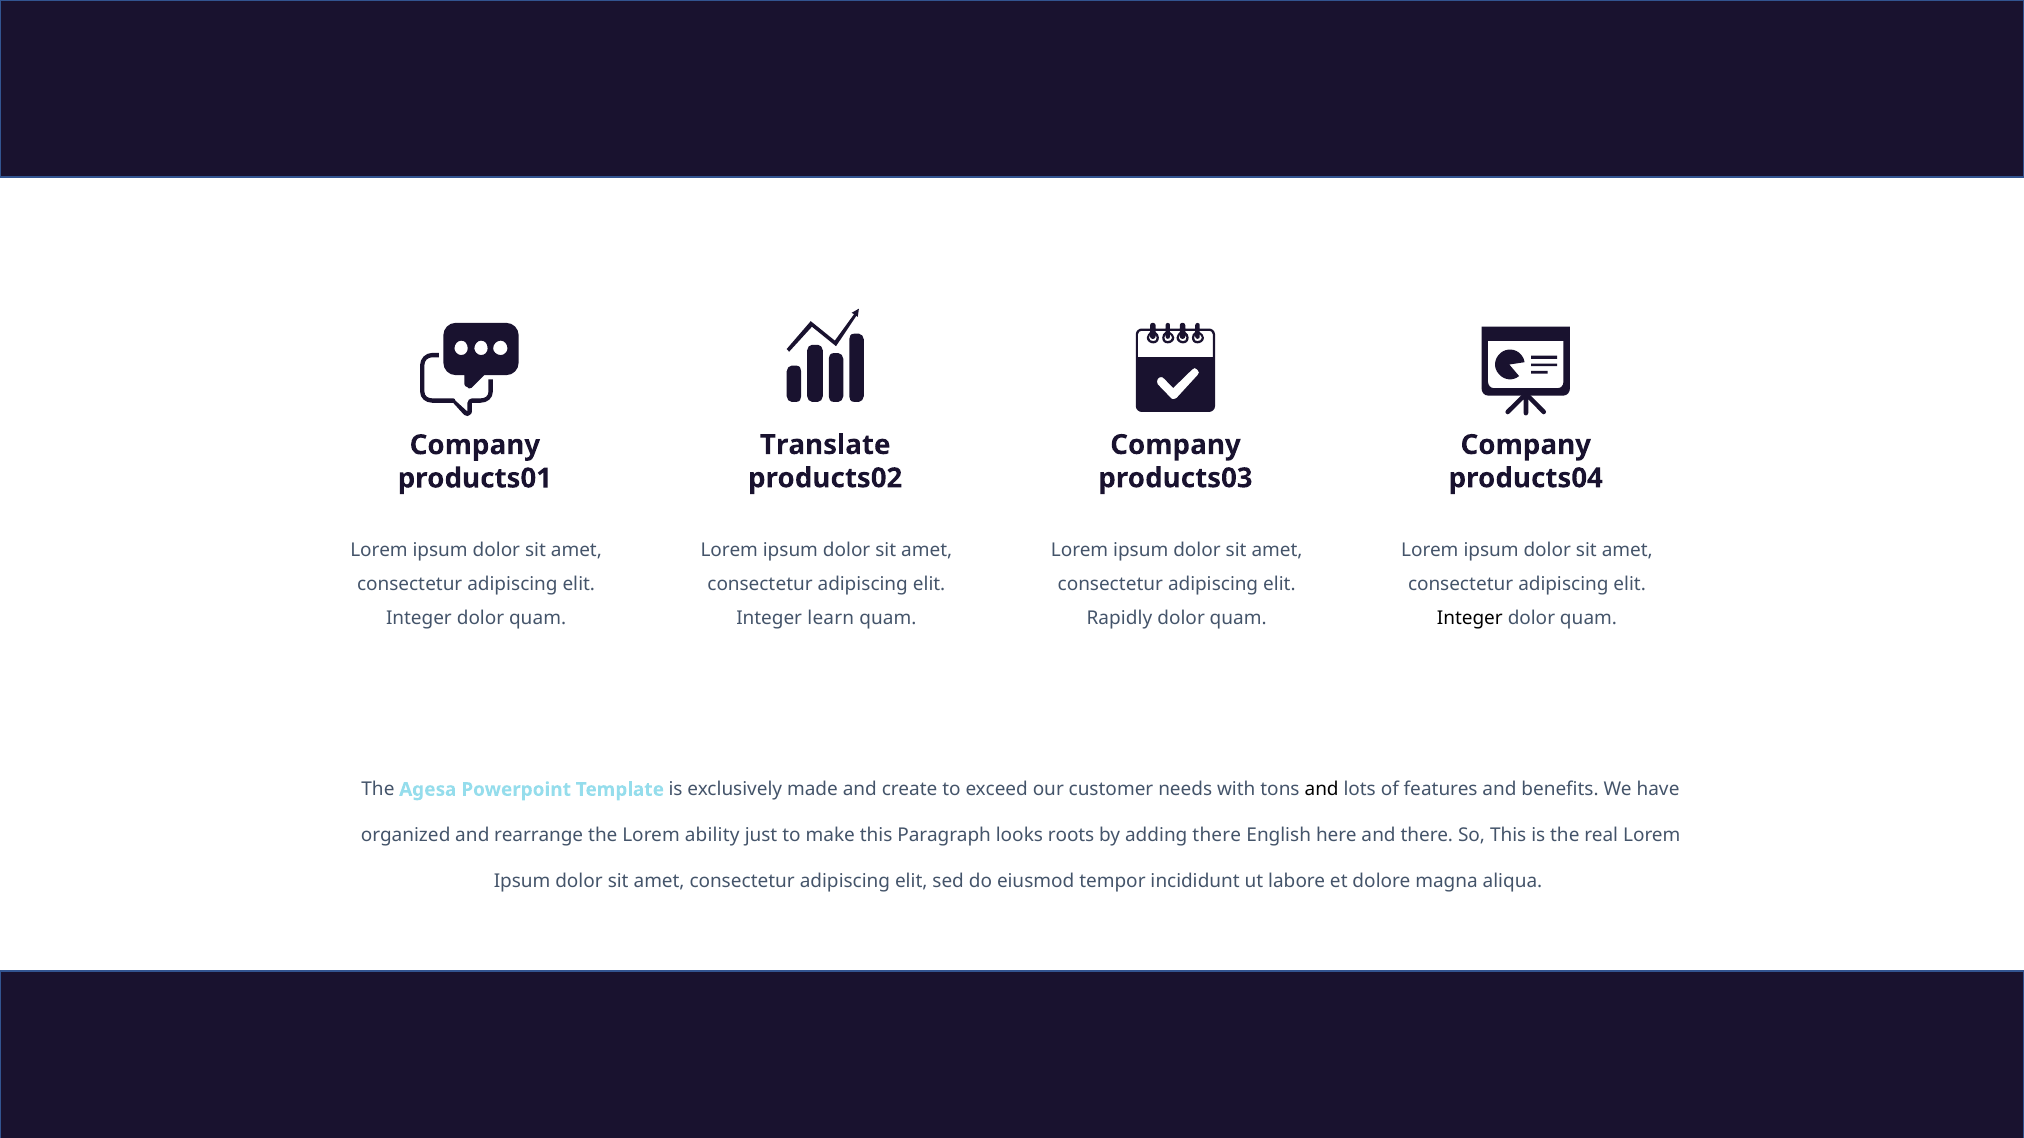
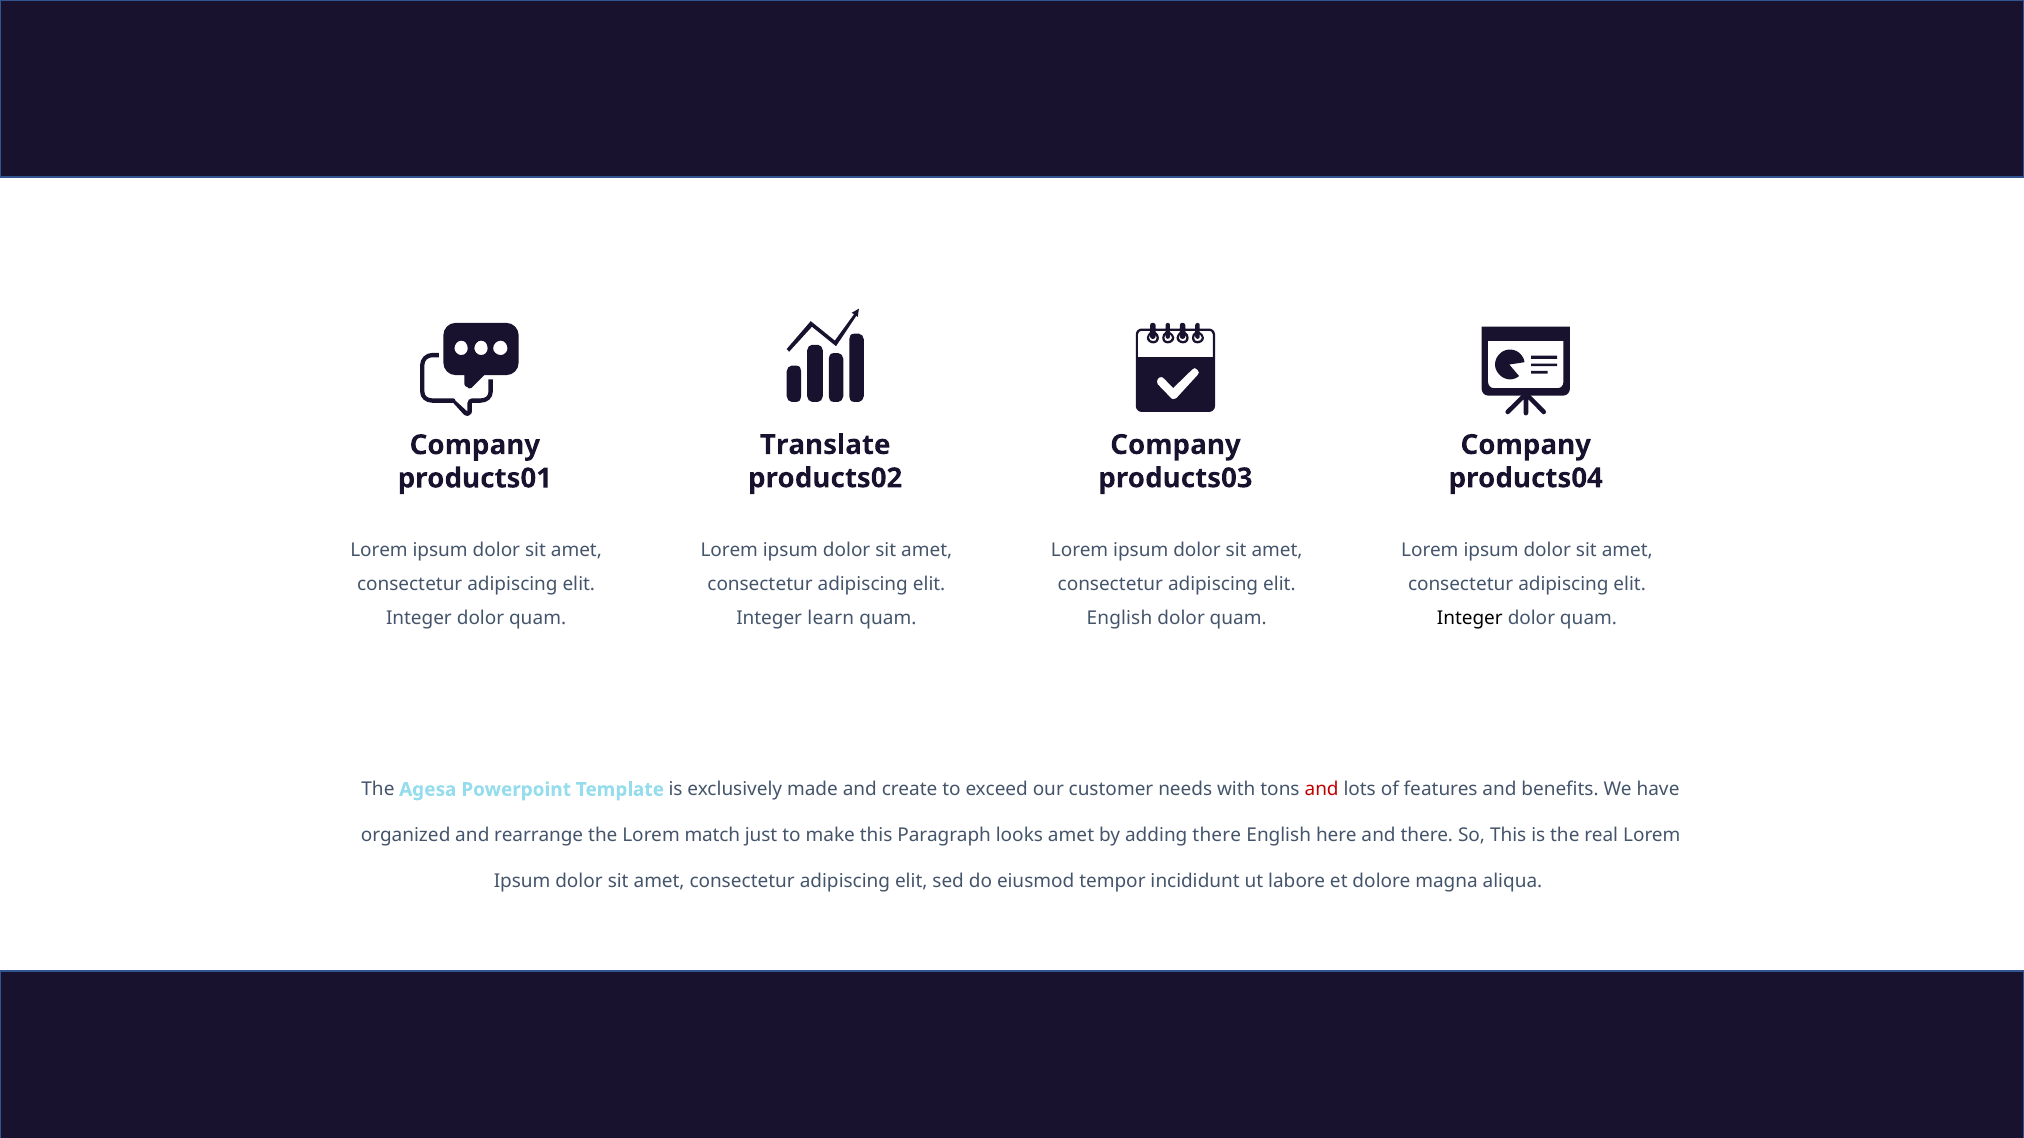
Rapidly: Rapidly -> English (1119, 619)
and colour: black -> red (1322, 790)
ability: ability -> match (712, 835)
looks roots: roots -> amet (1071, 835)
